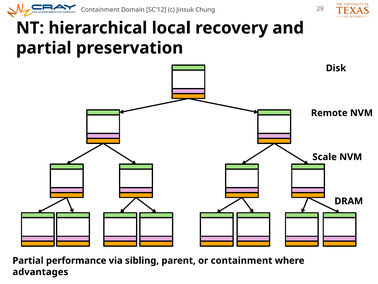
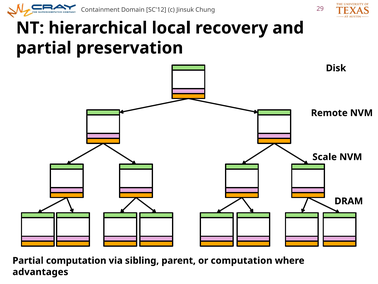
Partial performance: performance -> computation (76, 260)
or containment: containment -> computation (242, 260)
